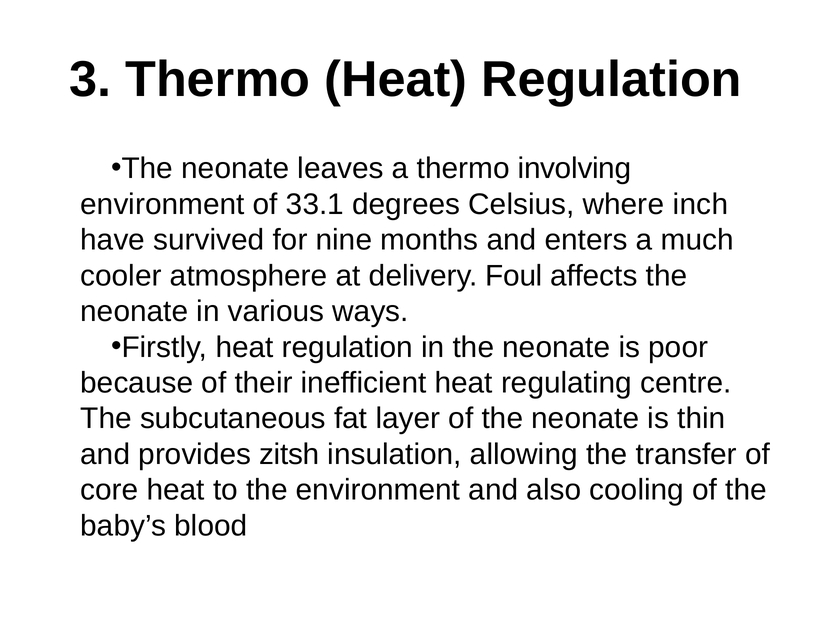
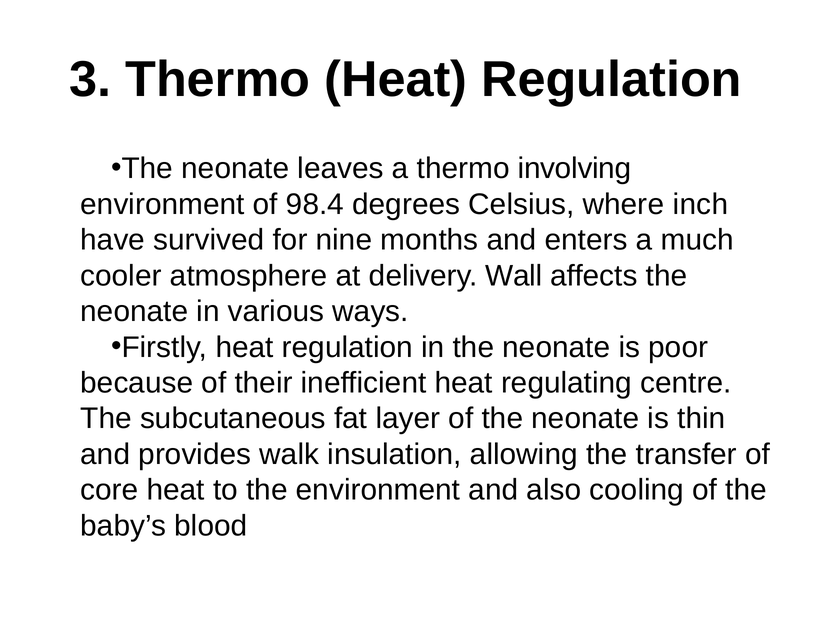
33.1: 33.1 -> 98.4 (315, 204)
Foul: Foul -> Wall (514, 276)
zitsh: zitsh -> walk (289, 455)
